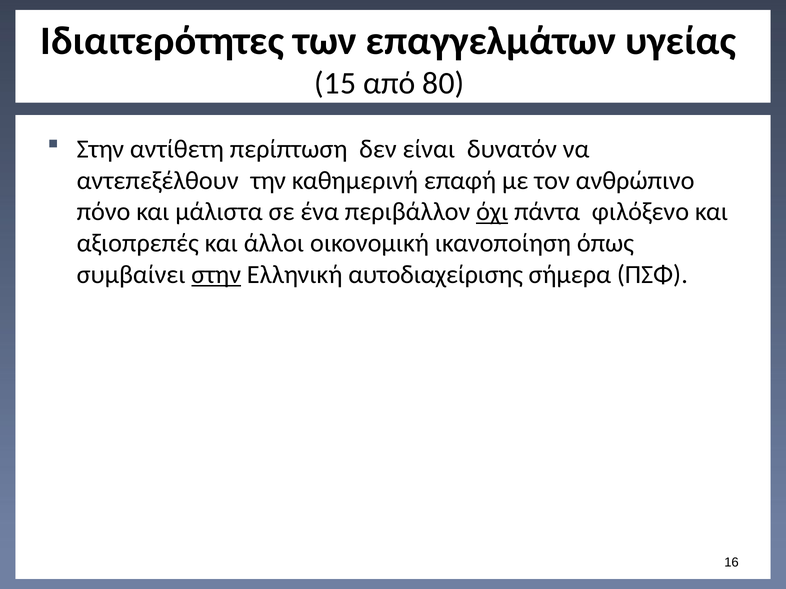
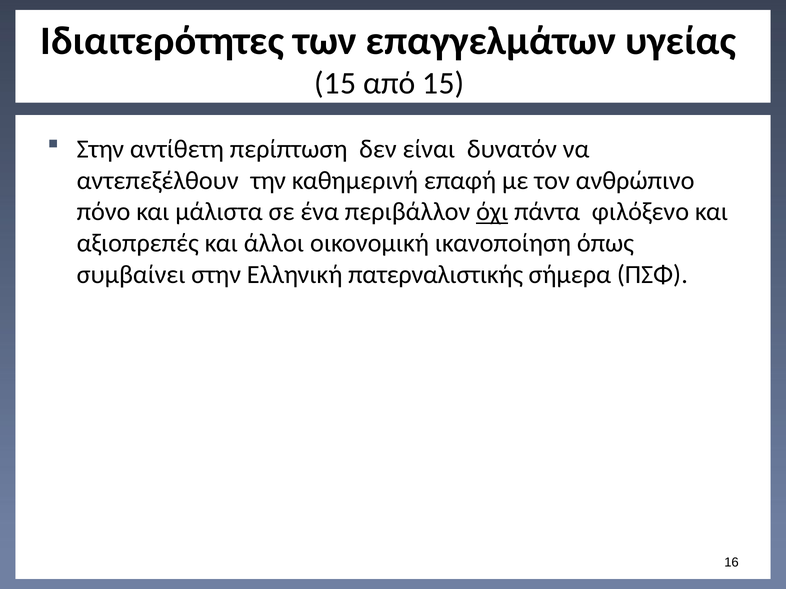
από 80: 80 -> 15 (443, 84)
στην underline: present -> none (216, 275)
αυτοδιαχείρισης: αυτοδιαχείρισης -> πατερναλιστικής (436, 275)
